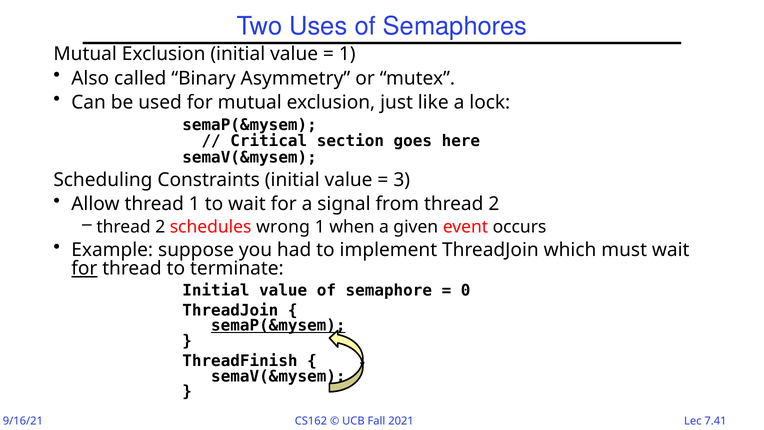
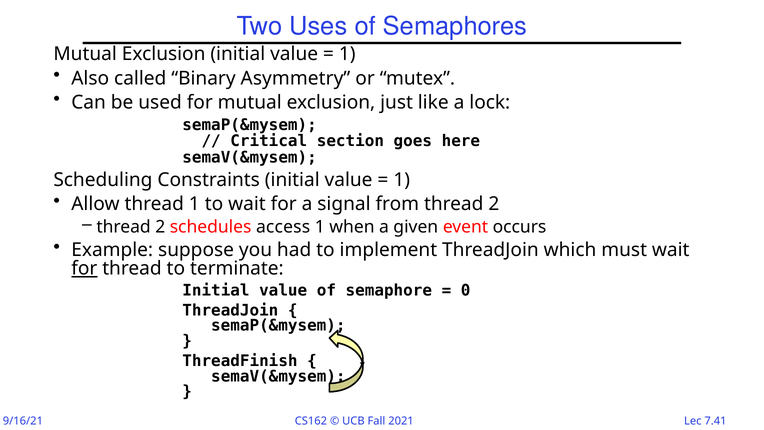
3: 3 -> 1 (402, 180)
wrong: wrong -> access (283, 227)
semaP(&mysem underline: present -> none (278, 325)
